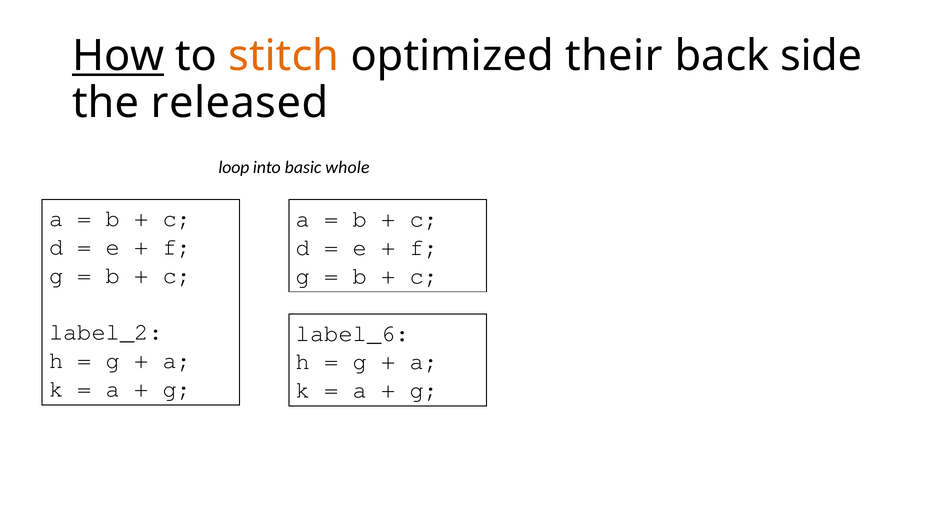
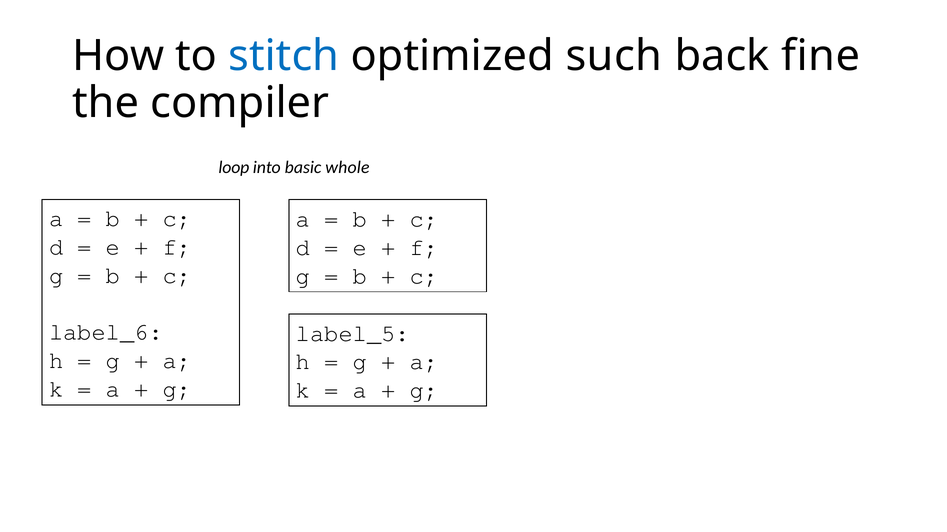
How underline: present -> none (118, 56)
stitch colour: orange -> blue (284, 56)
their: their -> such (614, 56)
side: side -> fine (821, 56)
released: released -> compiler (240, 103)
label_2: label_2 -> label_6 (106, 333)
label_6: label_6 -> label_5 (353, 334)
